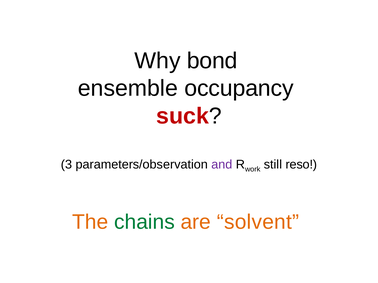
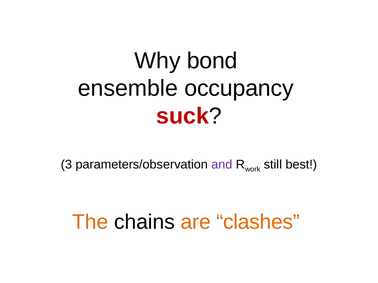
reso: reso -> best (301, 165)
chains colour: green -> black (144, 222)
solvent: solvent -> clashes (258, 222)
